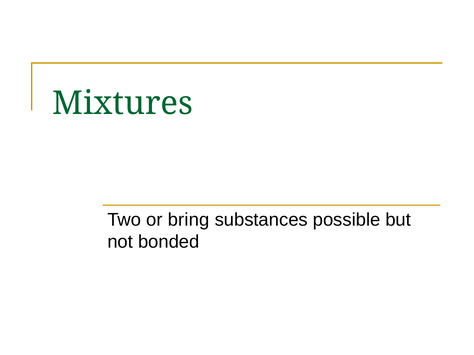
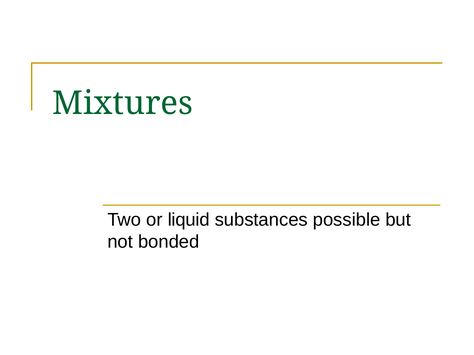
bring: bring -> liquid (189, 220)
